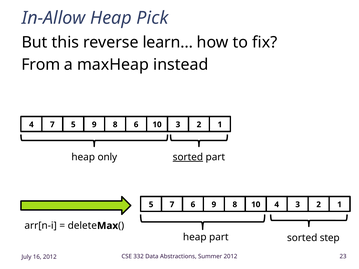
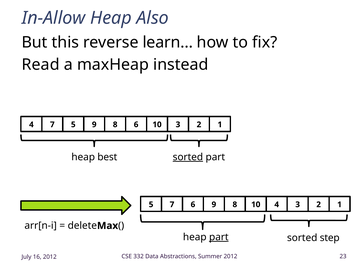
Pick: Pick -> Also (153, 18)
From: From -> Read (41, 65)
only: only -> best (107, 157)
part underline: none -> present (219, 237)
